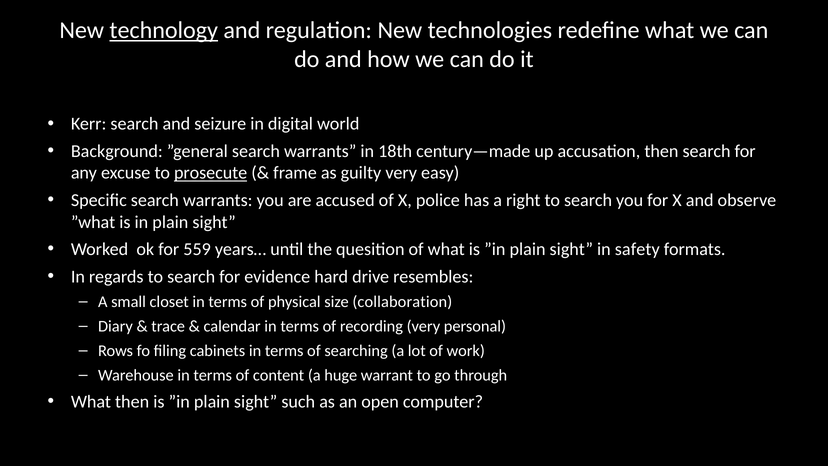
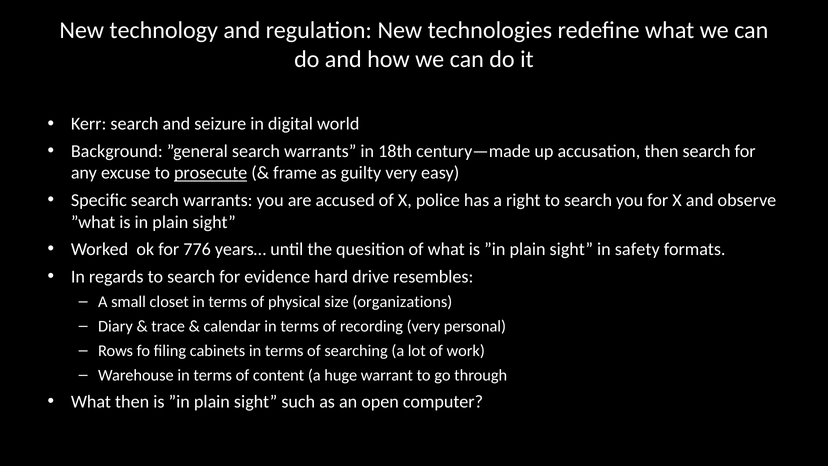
technology underline: present -> none (164, 30)
559: 559 -> 776 (197, 249)
collaboration: collaboration -> organizations (402, 302)
